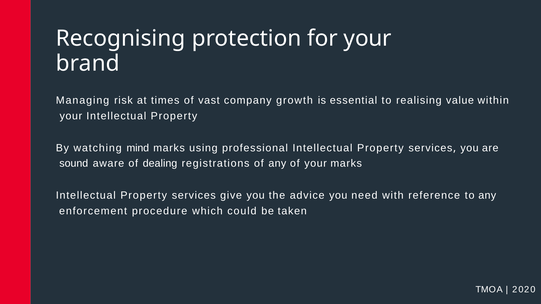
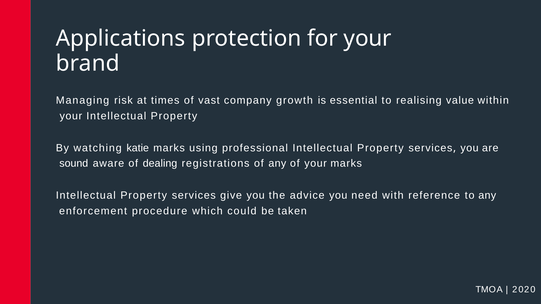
Recognising: Recognising -> Applications (121, 39)
mind: mind -> katie (138, 148)
